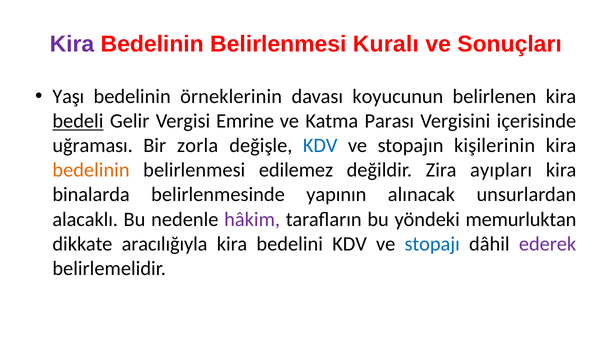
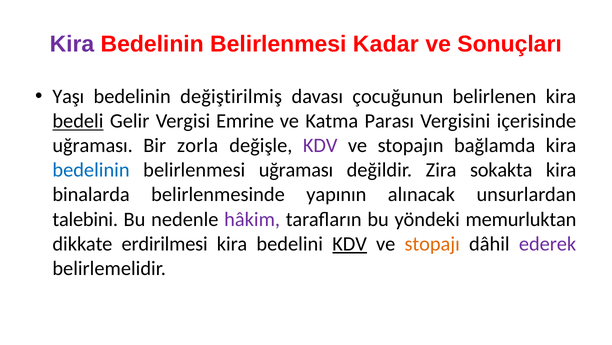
Kuralı: Kuralı -> Kadar (386, 44)
örneklerinin: örneklerinin -> değiştirilmiş (231, 96)
koyucunun: koyucunun -> çocuğunun (398, 96)
KDV colour: blue -> purple (320, 145)
kişilerinin: kişilerinin -> bağlamda (495, 145)
bedelinin colour: orange -> blue (91, 170)
belirlenmesi edilemez: edilemez -> uğraması (296, 170)
ayıpları: ayıpları -> sokakta (501, 170)
alacaklı: alacaklı -> talebini (85, 219)
aracılığıyla: aracılığıyla -> erdirilmesi (165, 243)
KDV underline: none -> present (350, 243)
stopajı colour: blue -> orange (432, 243)
